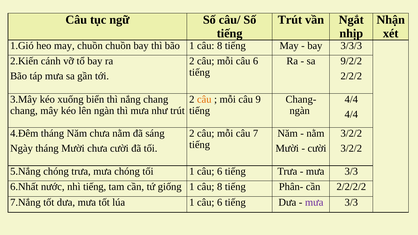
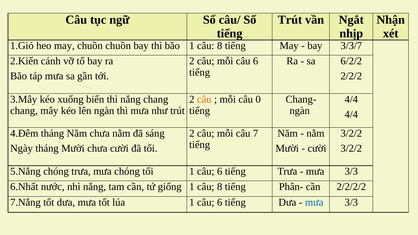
3/3/3: 3/3/3 -> 3/3/7 (351, 46)
9/2/2: 9/2/2 -> 6/2/2 (351, 61)
9: 9 -> 0 (258, 99)
nhì tiếng: tiếng -> nắng (95, 187)
mưa colour: purple -> blue (314, 203)
